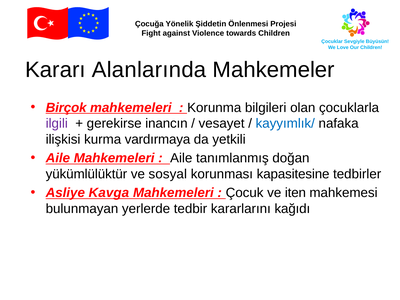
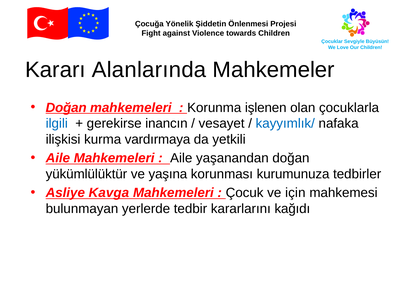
Birçok: Birçok -> Doğan (66, 108)
bilgileri: bilgileri -> işlenen (266, 108)
ilgili colour: purple -> blue (57, 124)
tanımlanmış: tanımlanmış -> yaşanandan (232, 158)
sosyal: sosyal -> yaşına (168, 174)
kapasitesine: kapasitesine -> kurumunuza (293, 174)
iten: iten -> için (295, 193)
